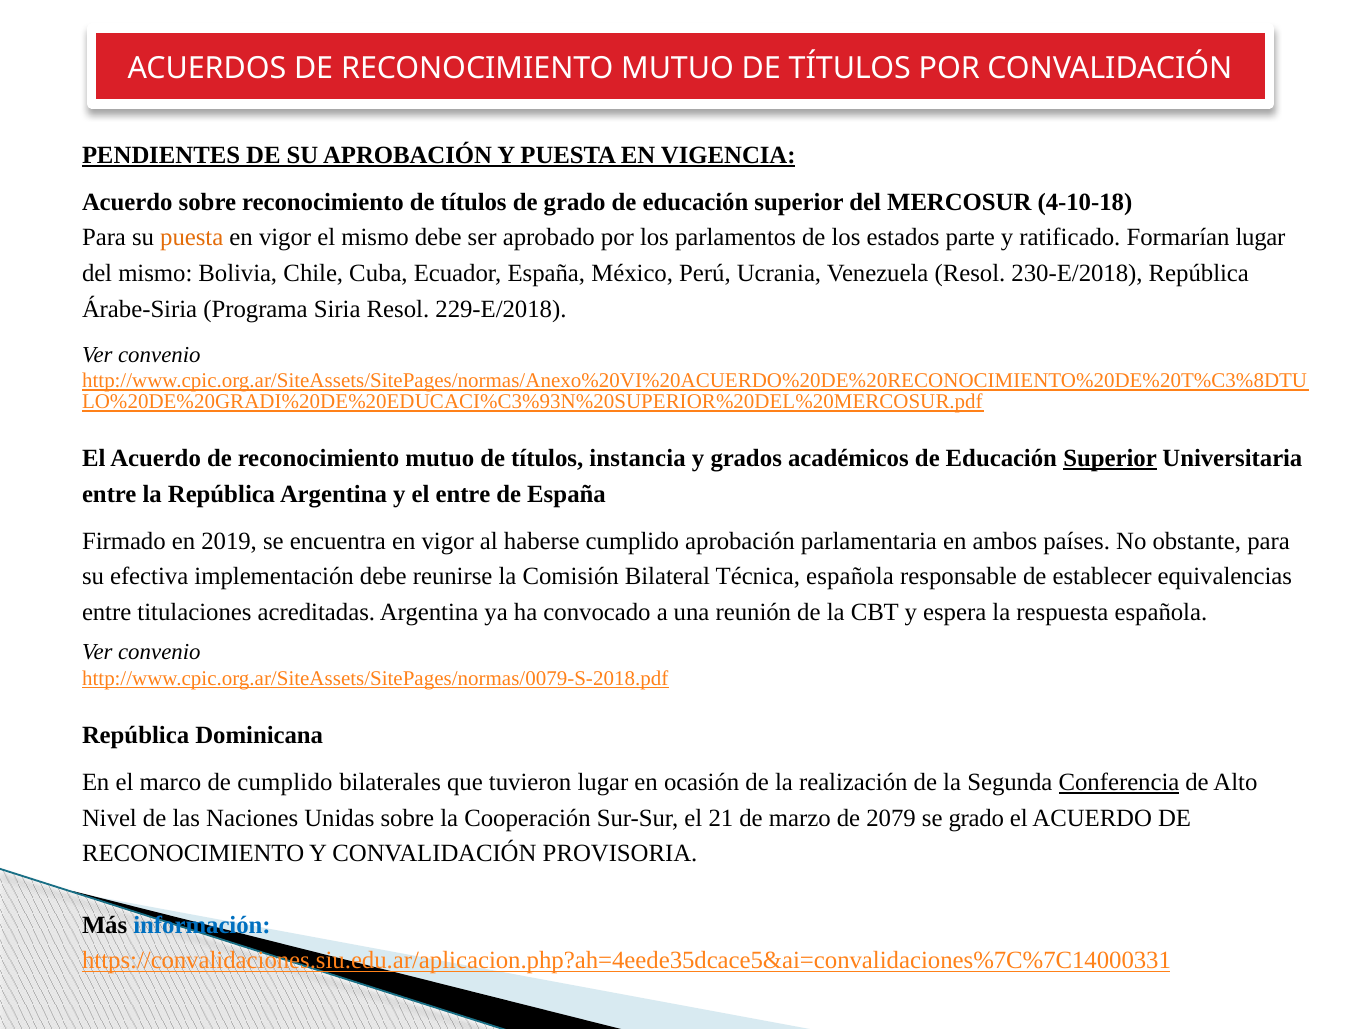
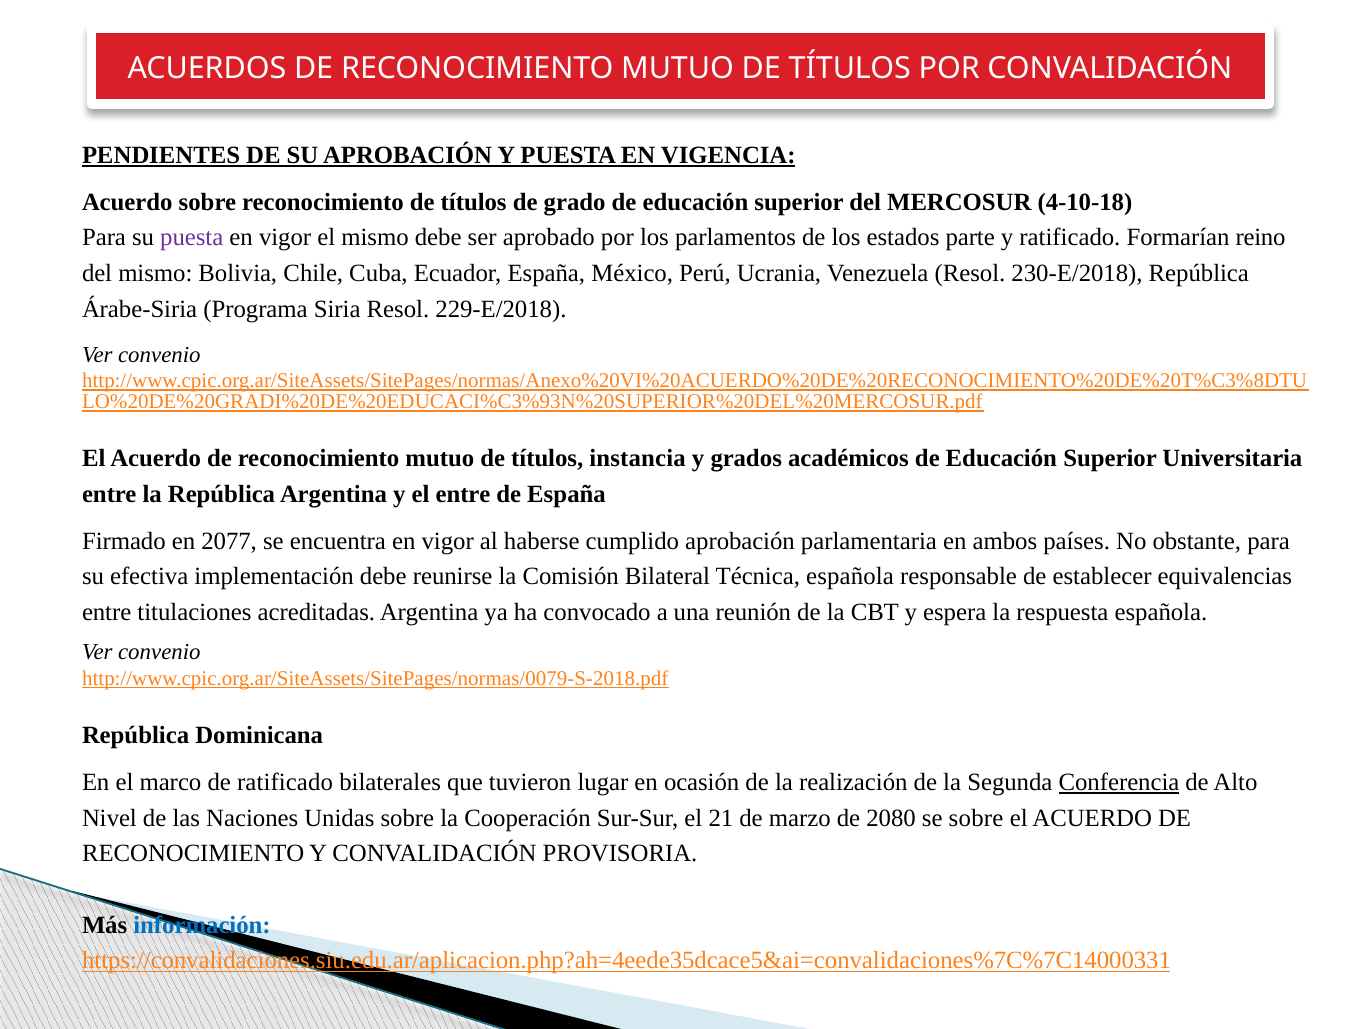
puesta colour: orange -> purple (192, 238)
Formarían lugar: lugar -> reino (1261, 238)
Superior underline: present -> none (1110, 458)
2019: 2019 -> 2077 (229, 541)
de cumplido: cumplido -> ratificado (285, 782)
2079: 2079 -> 2080 (891, 818)
se grado: grado -> sobre (976, 818)
